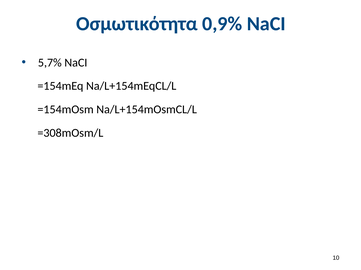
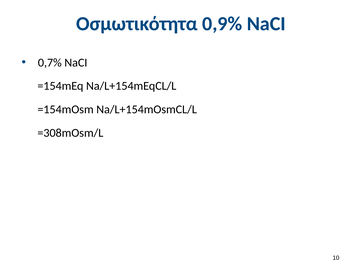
5,7%: 5,7% -> 0,7% (50, 63)
